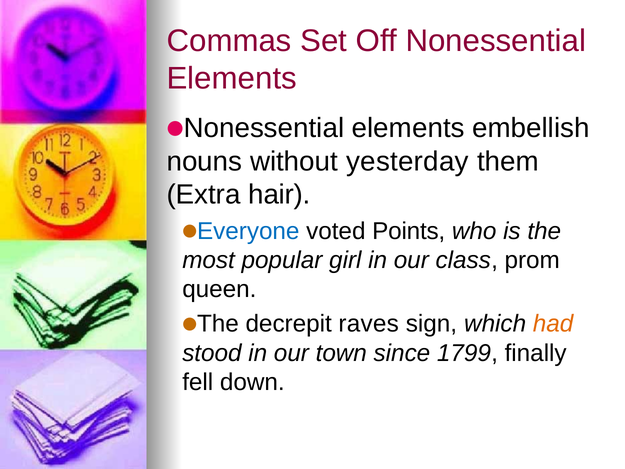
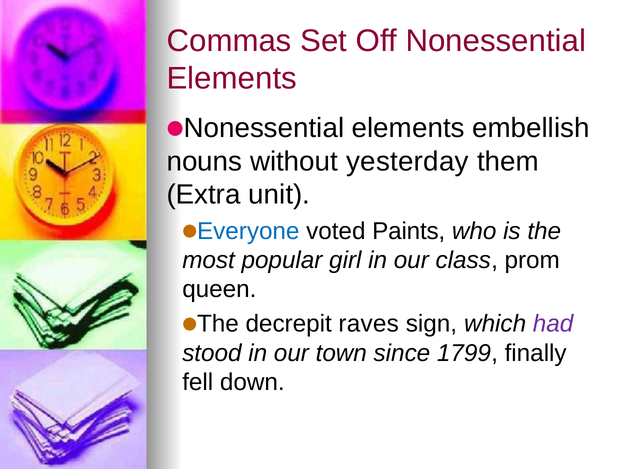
hair: hair -> unit (279, 195)
Points: Points -> Paints (409, 231)
had colour: orange -> purple (553, 324)
